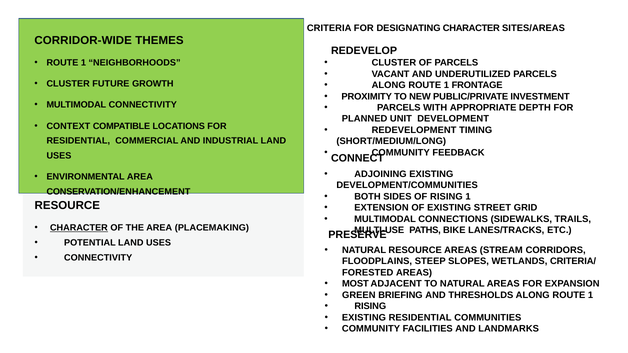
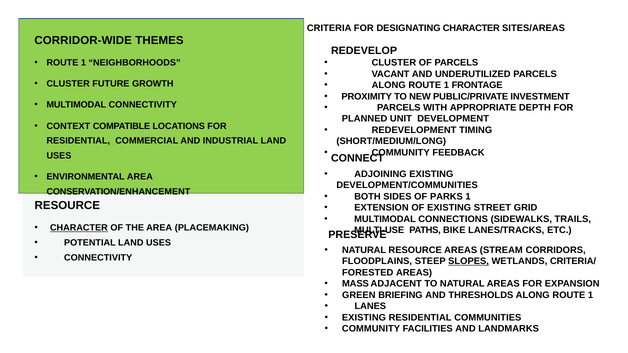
OF RISING: RISING -> PARKS (446, 197)
SLOPES underline: none -> present (469, 261)
MOST: MOST -> MASS (355, 284)
RISING: RISING -> LANES (370, 306)
